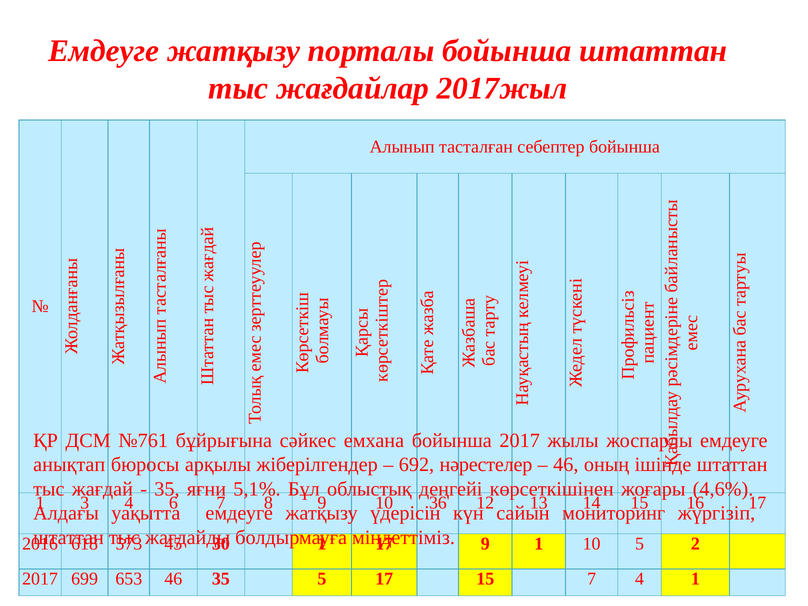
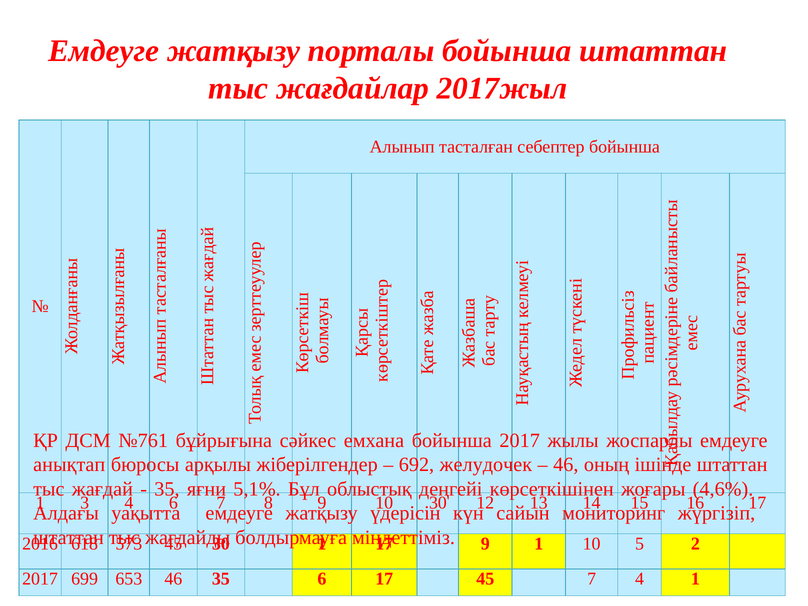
нәрестелер: нәрестелер -> желудочек (486, 465)
36: 36 -> 30 (438, 503)
35 5: 5 -> 6 (322, 579)
17 15: 15 -> 45 (485, 579)
